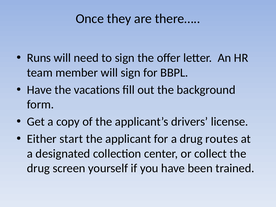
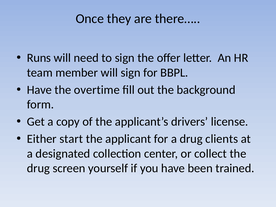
vacations: vacations -> overtime (97, 90)
routes: routes -> clients (222, 139)
